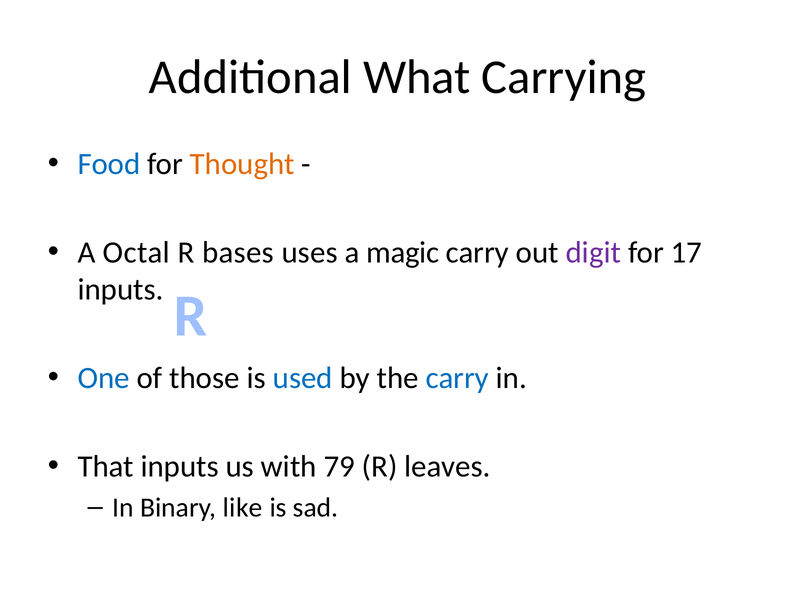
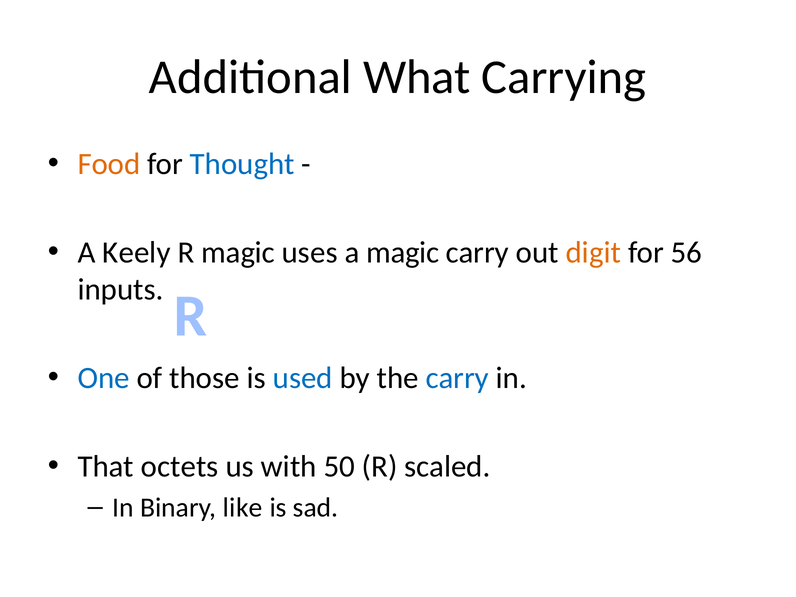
Food colour: blue -> orange (109, 164)
Thought colour: orange -> blue (242, 164)
Octal: Octal -> Keely (137, 253)
R bases: bases -> magic (238, 253)
digit colour: purple -> orange (593, 253)
17: 17 -> 56 (686, 253)
That inputs: inputs -> octets (180, 467)
79: 79 -> 50 (339, 467)
leaves: leaves -> scaled (447, 467)
